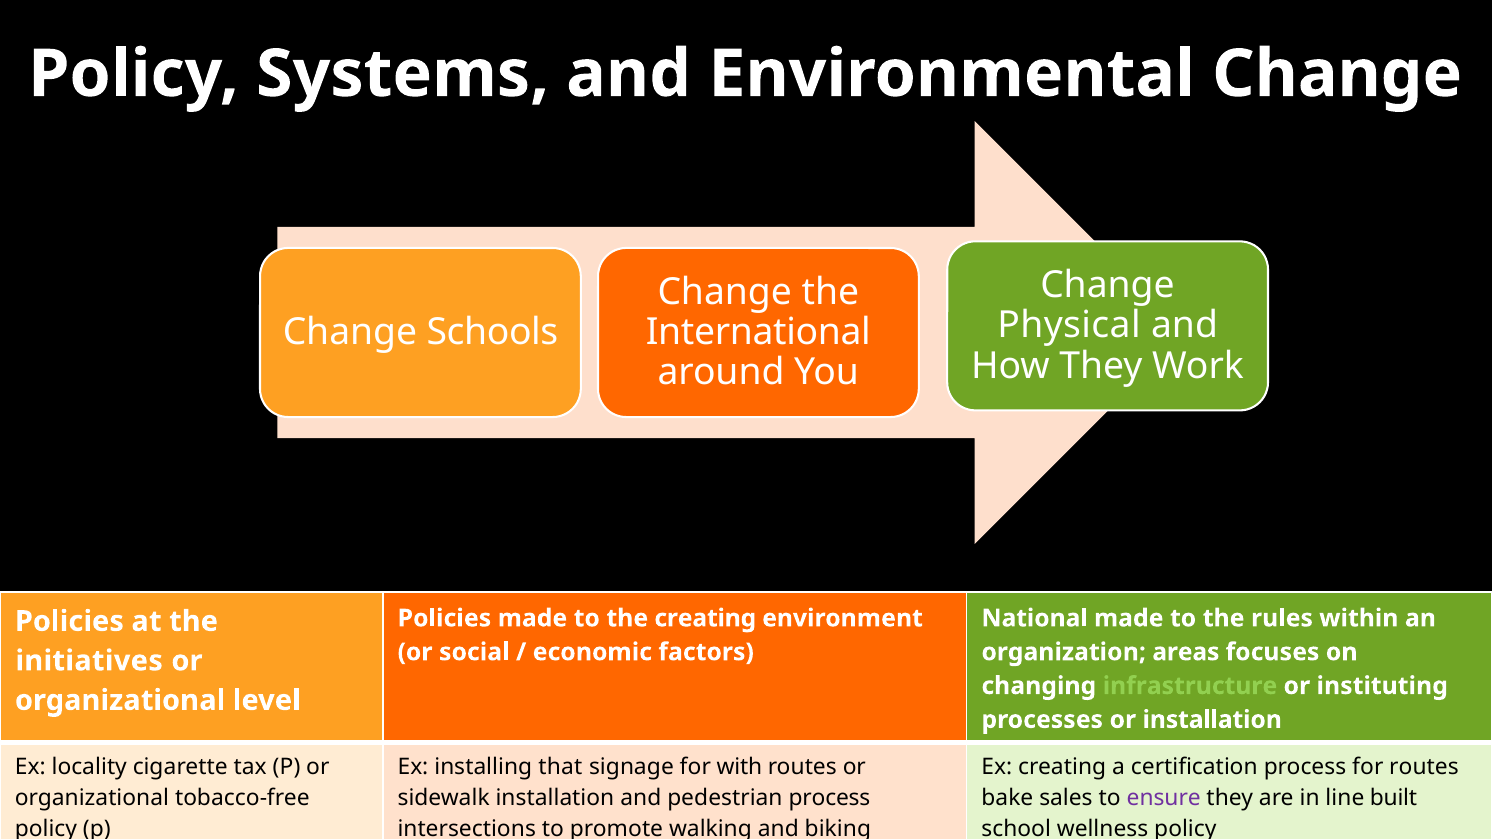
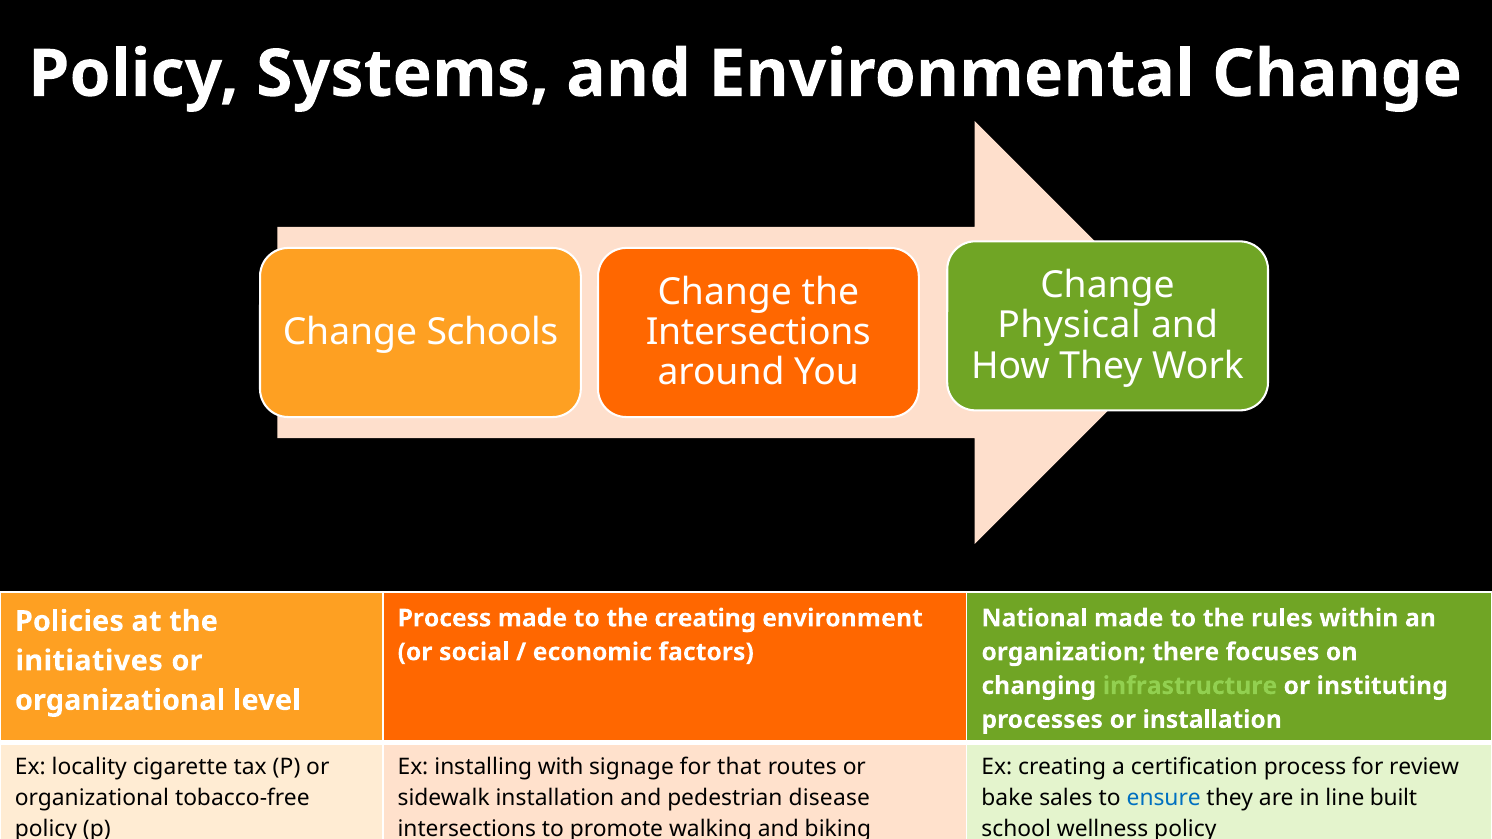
International: International -> Intersections (758, 332)
Policies: Policies -> Process (444, 618)
areas: areas -> there (1186, 652)
that: that -> with (561, 767)
with: with -> that (739, 767)
for routes: routes -> review (1424, 767)
pedestrian process: process -> disease (829, 798)
ensure colour: purple -> blue (1164, 798)
